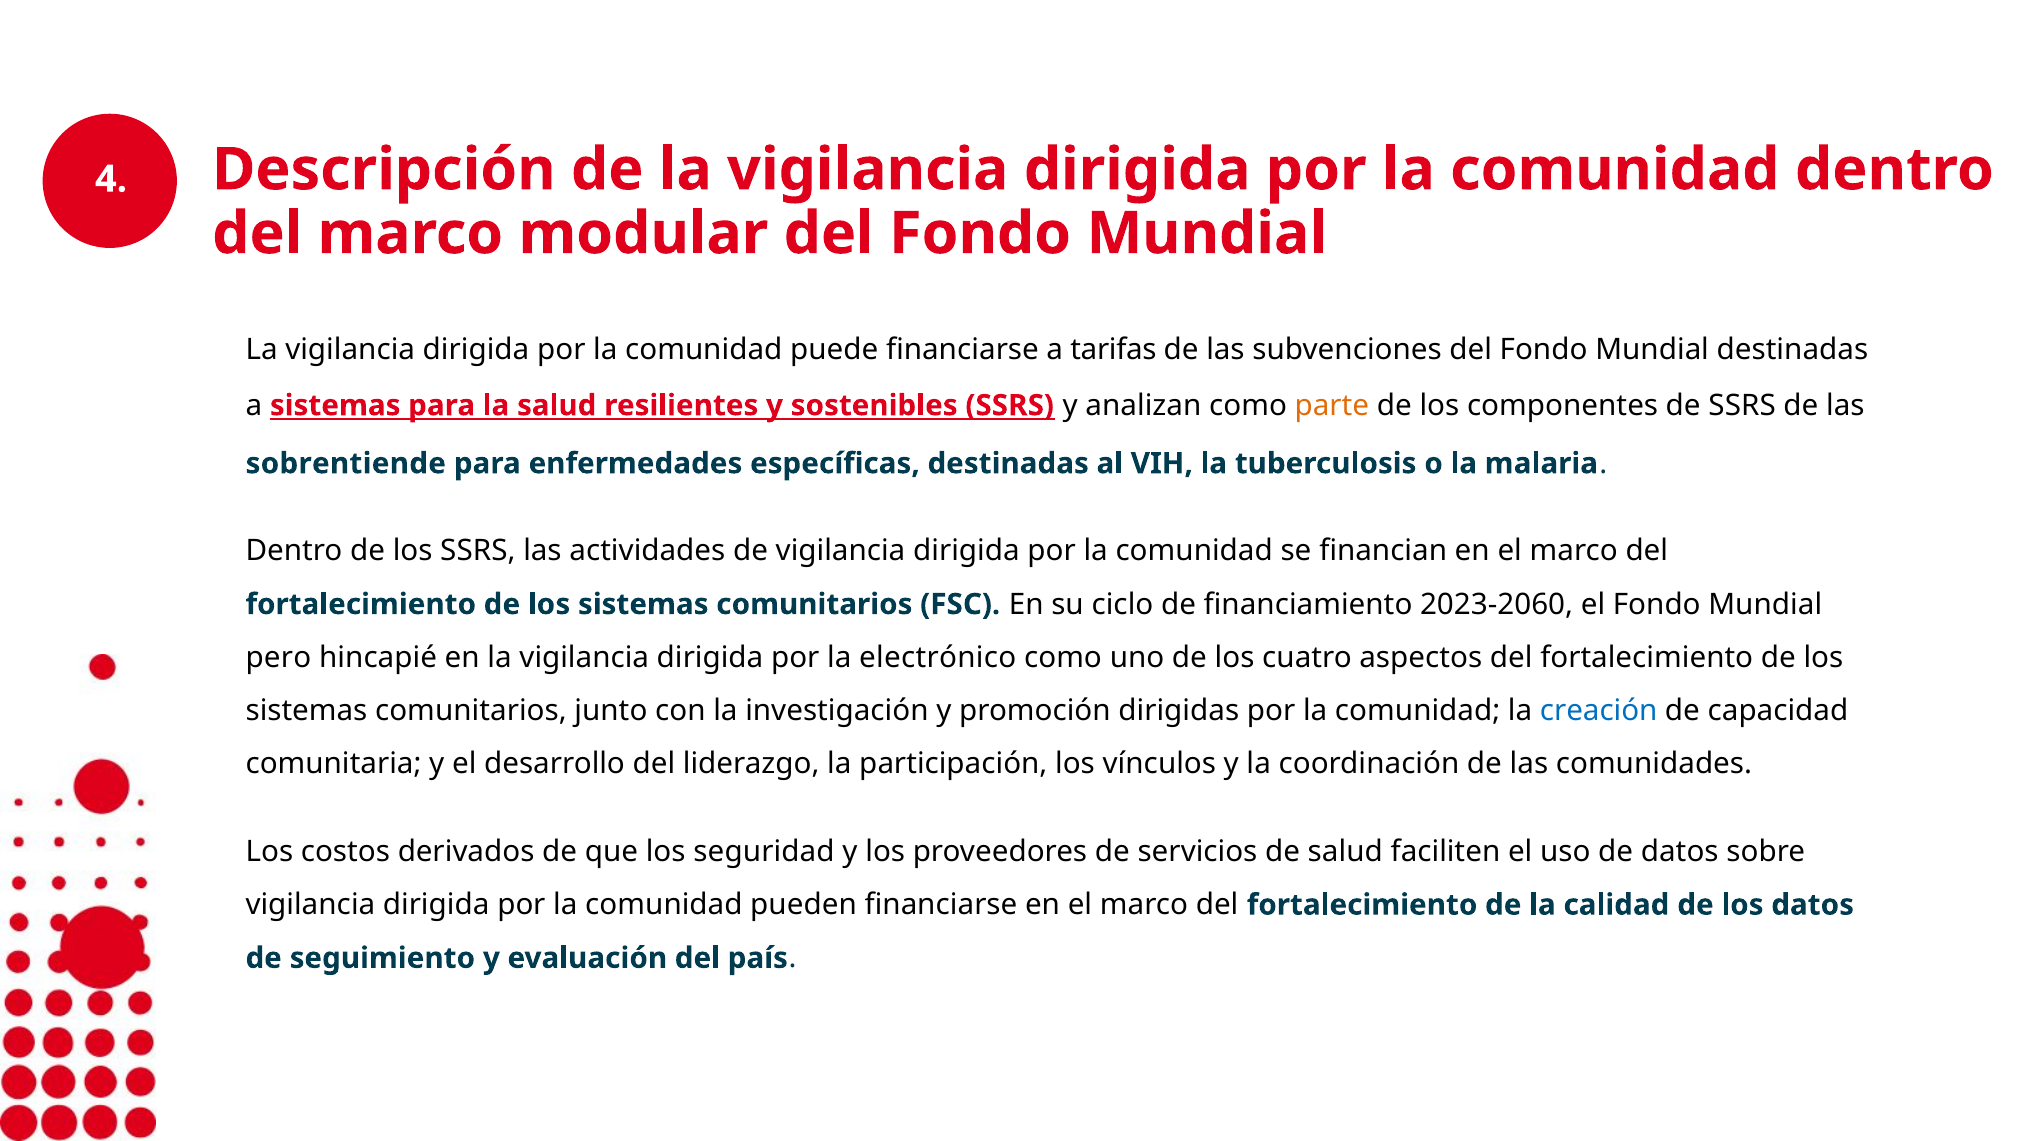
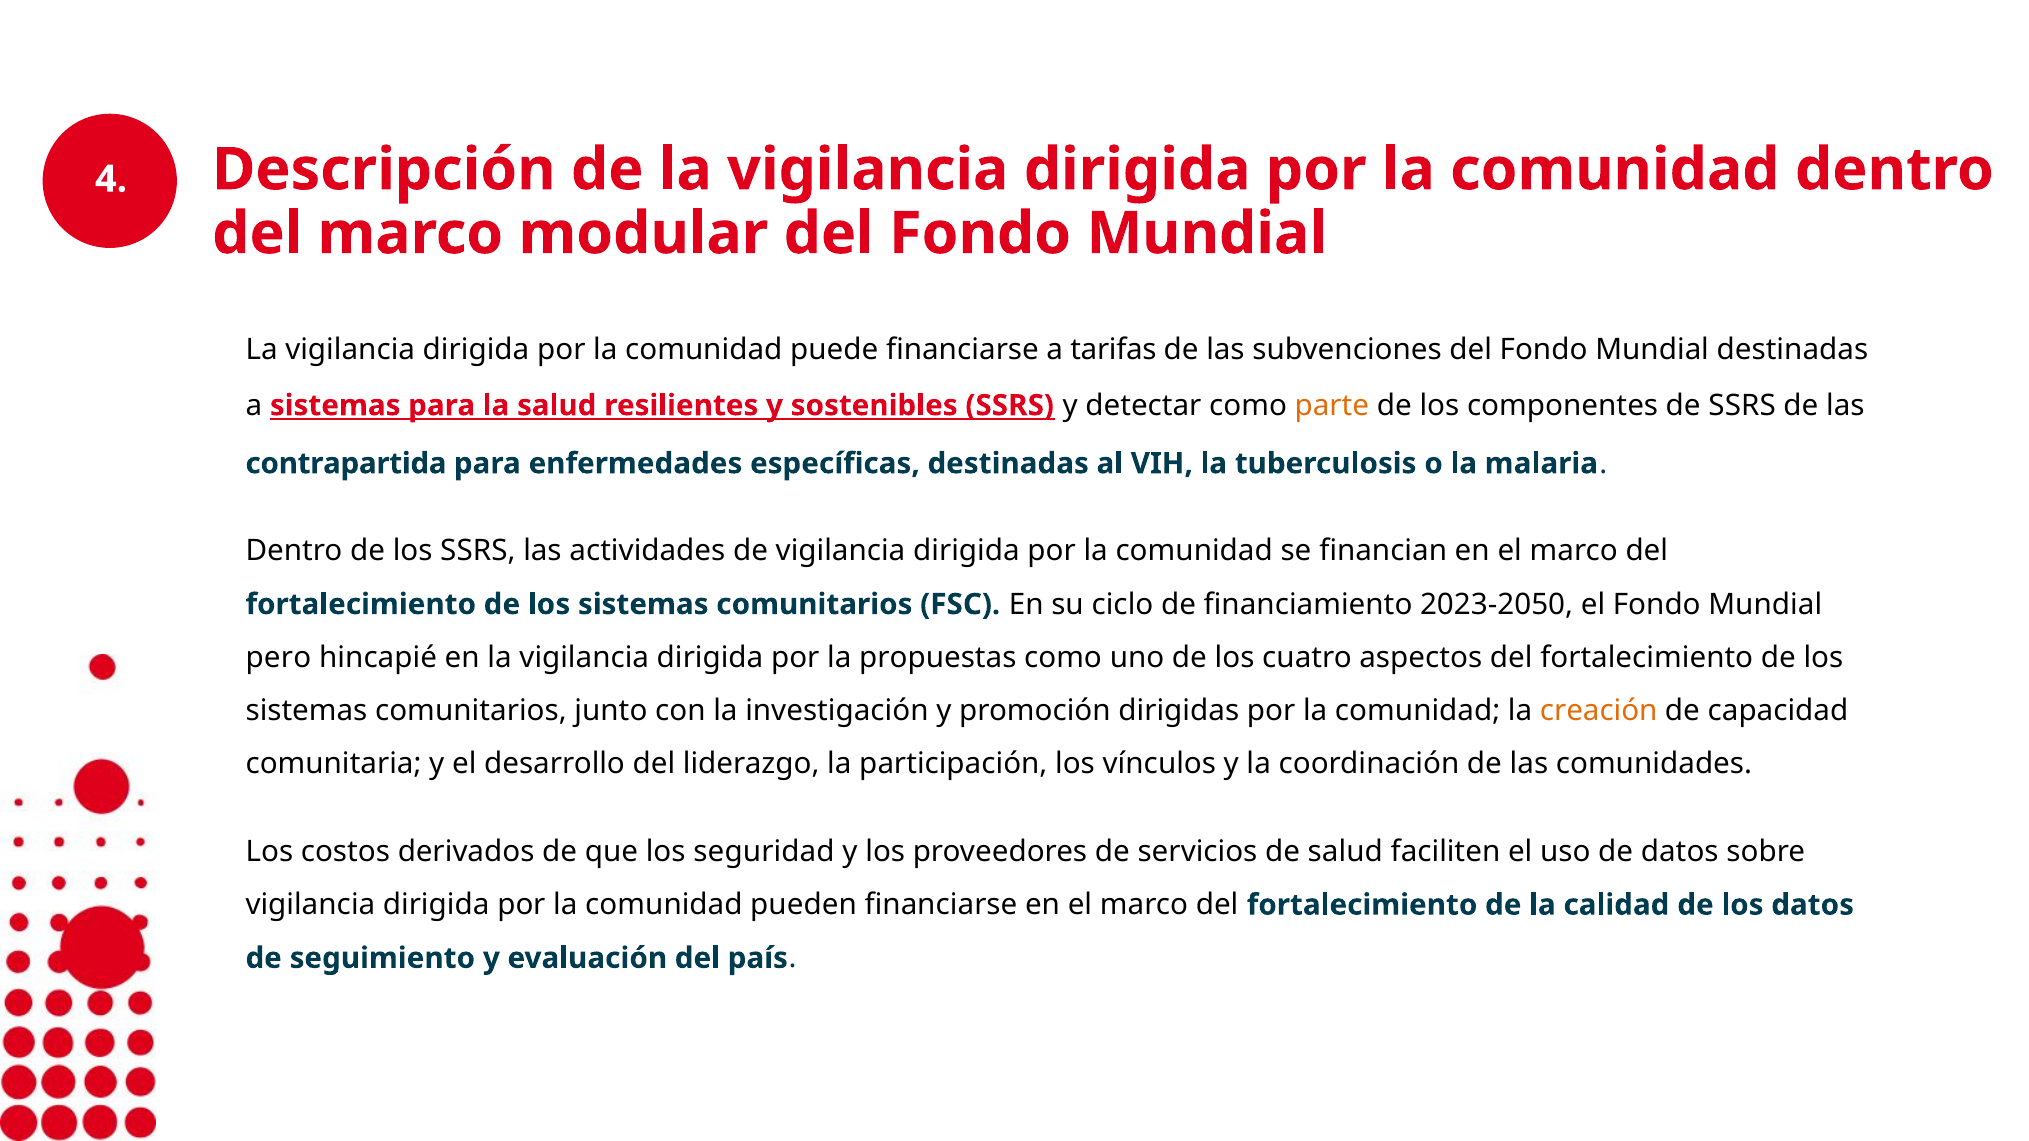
analizan: analizan -> detectar (1143, 406)
sobrentiende: sobrentiende -> contrapartida (346, 464)
2023-2060: 2023-2060 -> 2023-2050 (1497, 604)
electrónico: electrónico -> propuestas (938, 658)
creación colour: blue -> orange (1599, 711)
